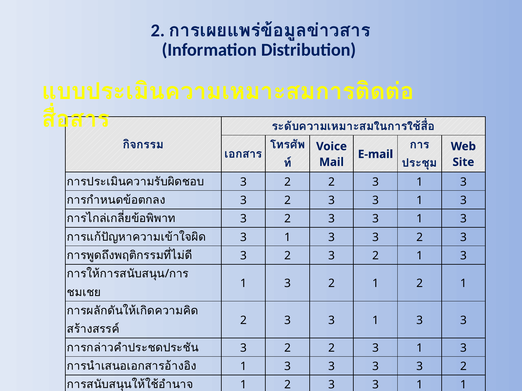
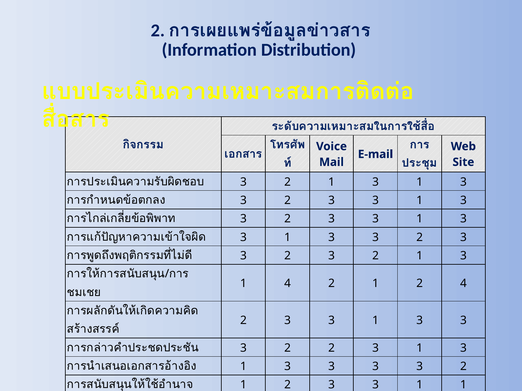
2: 2 -> 1 (331, 182)
3: 3 -> 4 (288, 284)
1 2 1: 1 -> 4 (463, 284)
